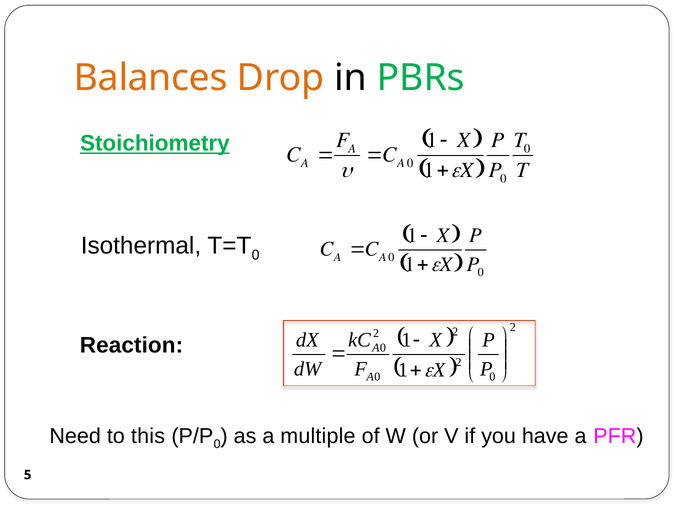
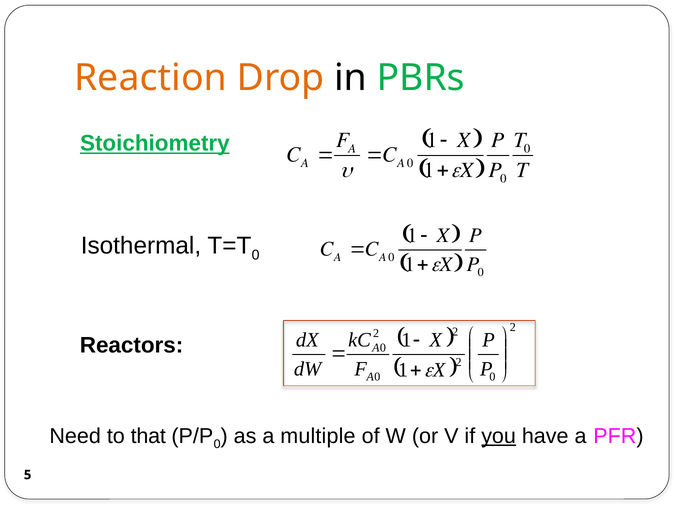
Balances: Balances -> Reaction (151, 78)
Reaction: Reaction -> Reactors (132, 345)
this: this -> that (148, 436)
you underline: none -> present (499, 436)
